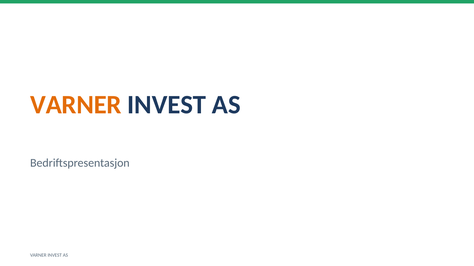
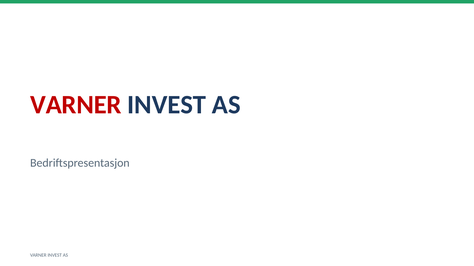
VARNER colour: orange -> red (76, 105)
